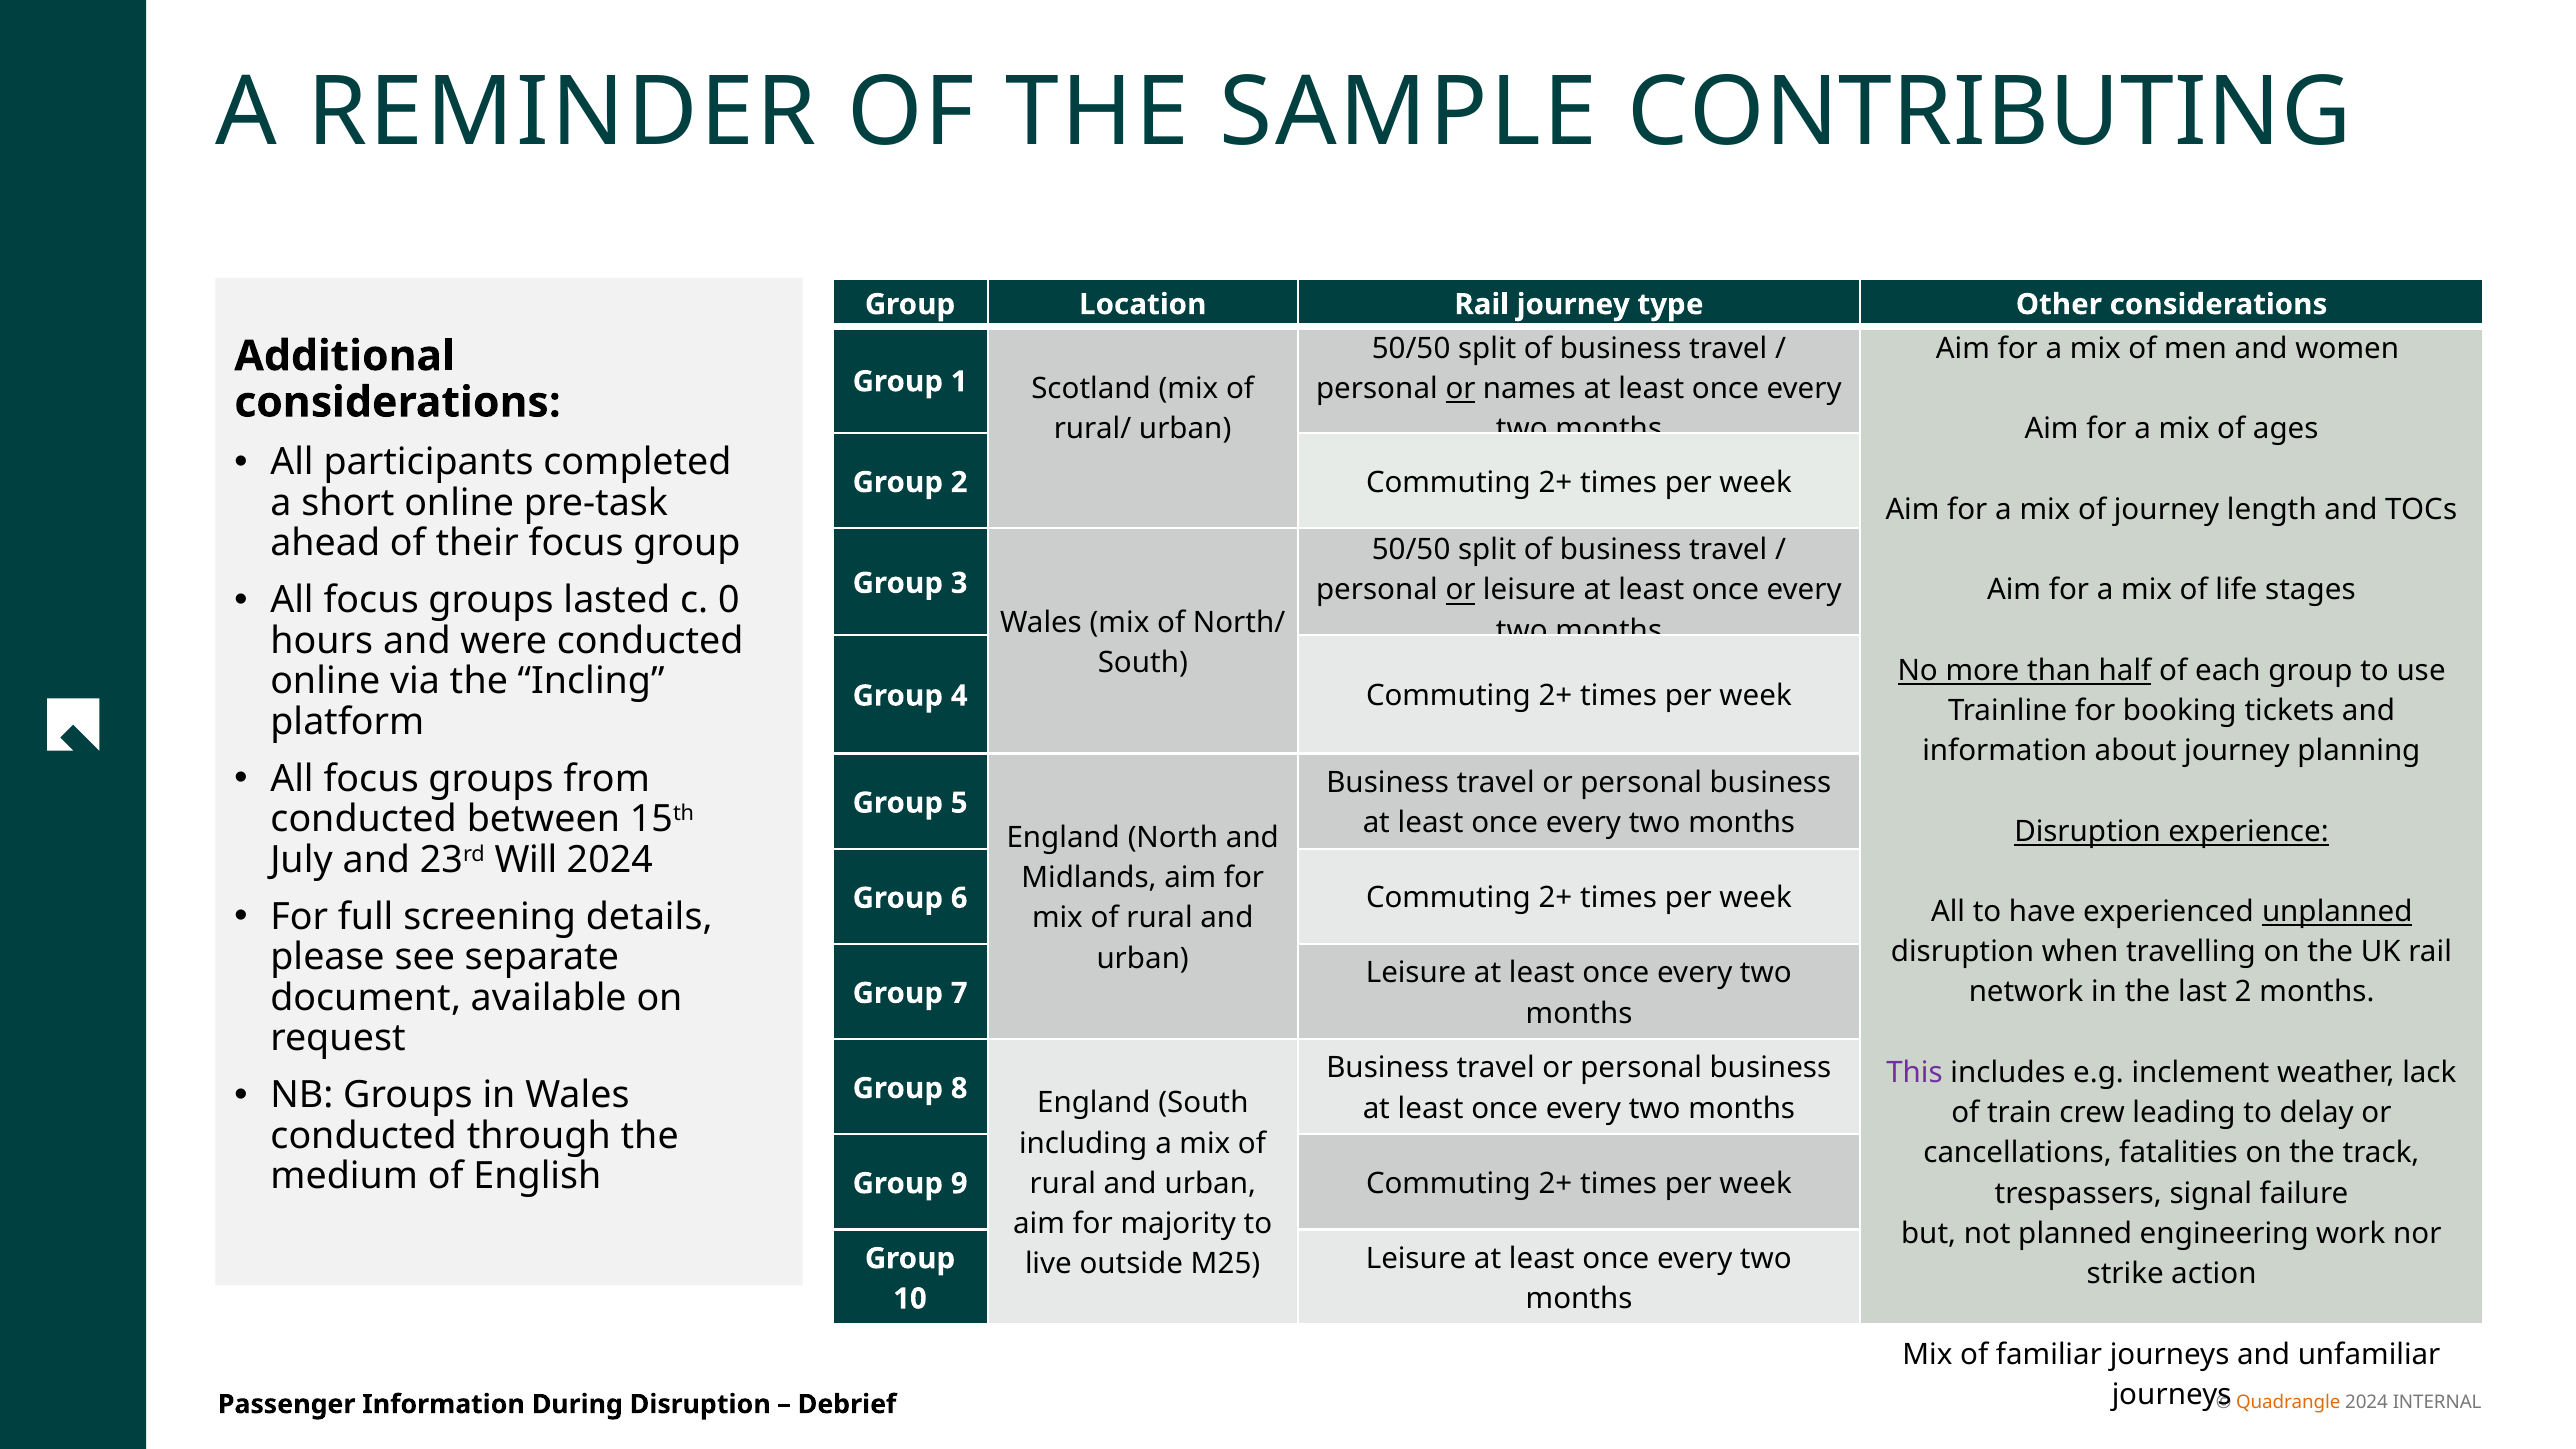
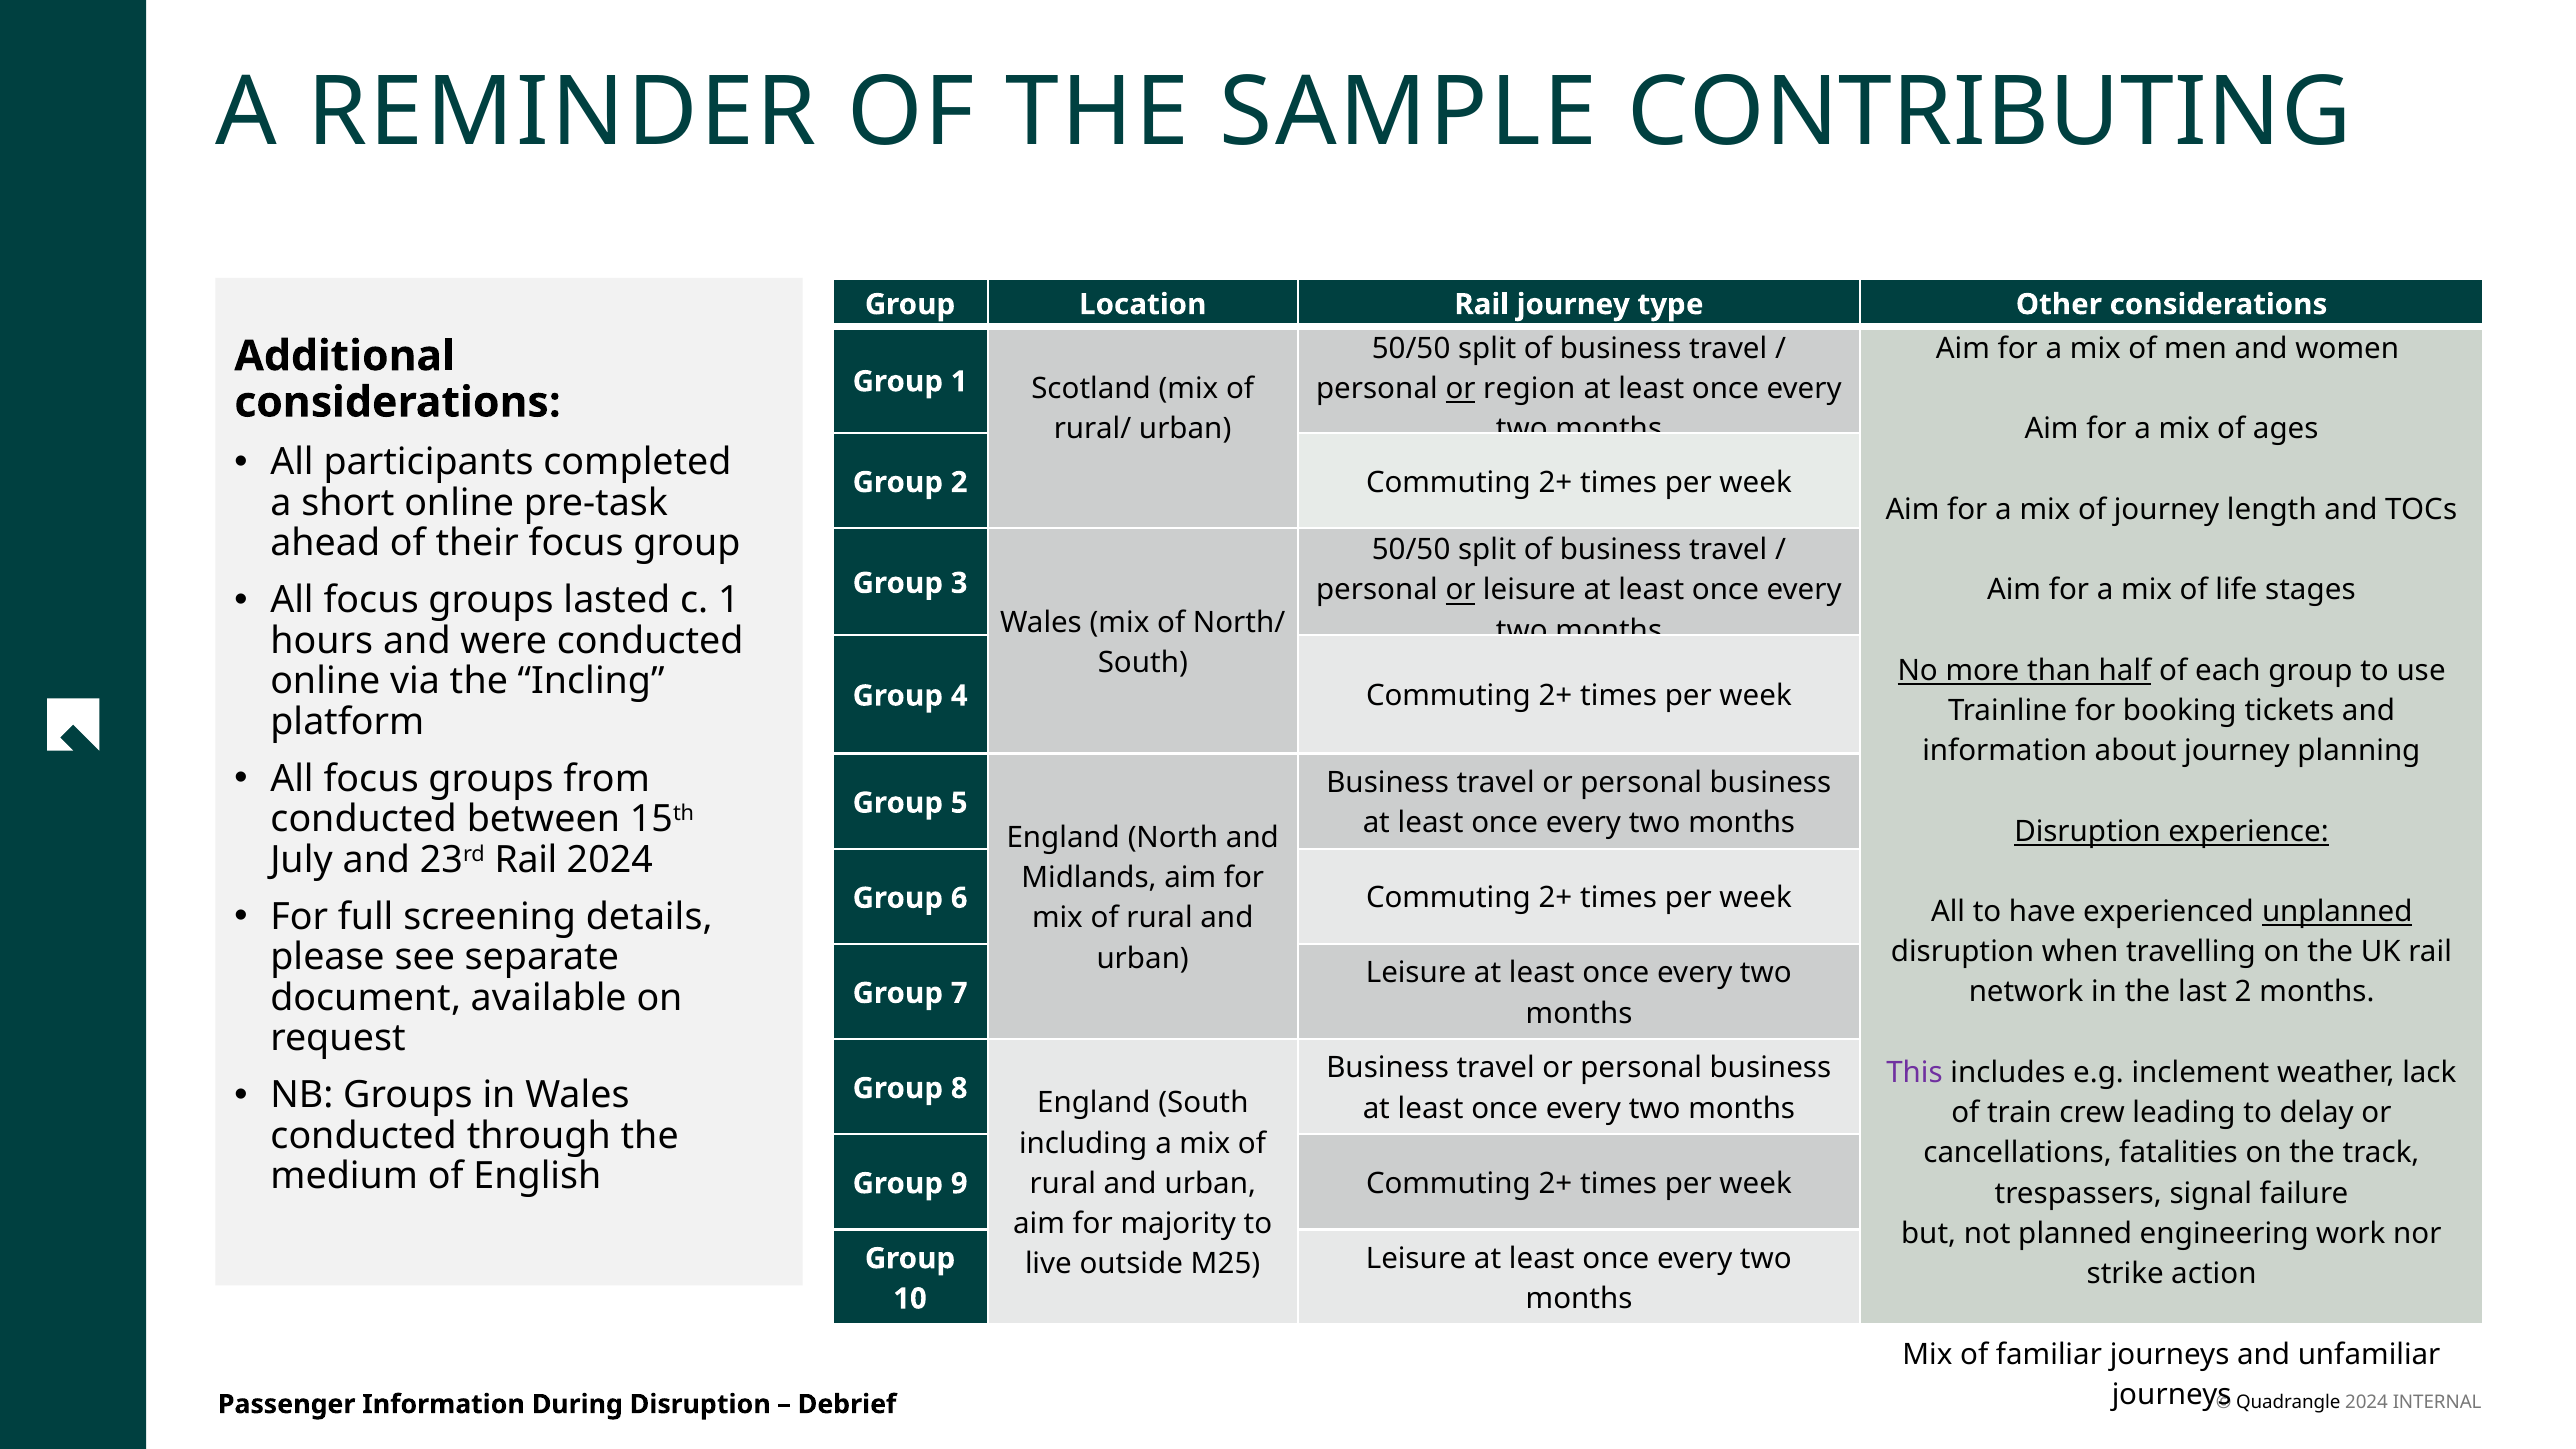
names: names -> region (1529, 389)
c 0: 0 -> 1 (729, 600)
23rd Will: Will -> Rail (526, 860)
Quadrangle colour: orange -> black (2288, 1402)
